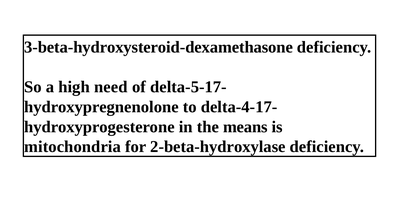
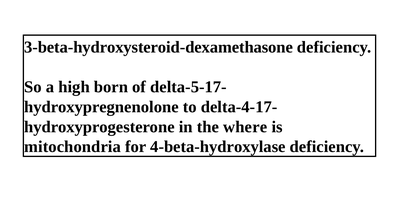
need: need -> born (111, 87)
means: means -> where (245, 127)
2-beta-hydroxylase: 2-beta-hydroxylase -> 4-beta-hydroxylase (218, 147)
